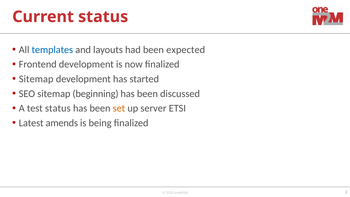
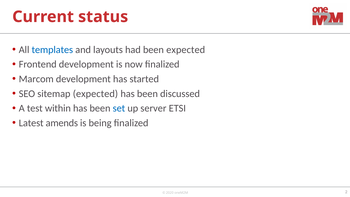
Sitemap: Sitemap -> Marcom (36, 79)
sitemap beginning: beginning -> expected (95, 94)
test status: status -> within (58, 108)
set colour: orange -> blue (119, 108)
